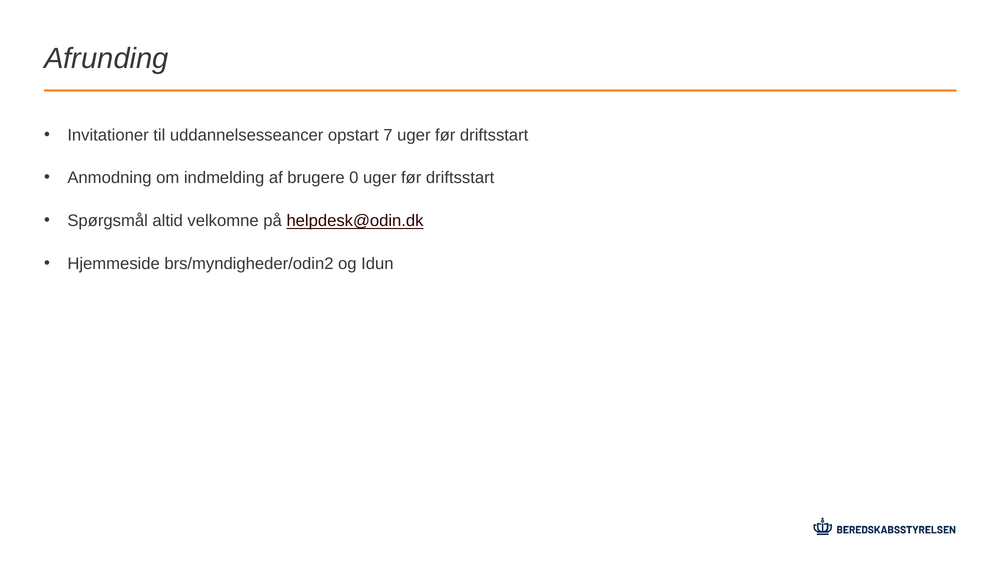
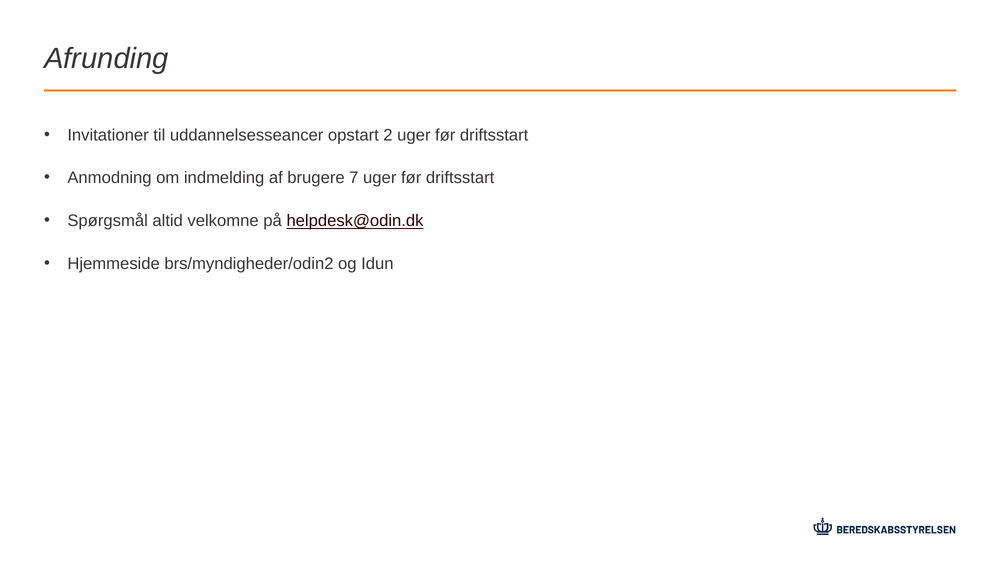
7: 7 -> 2 (388, 135)
0: 0 -> 7 (354, 178)
